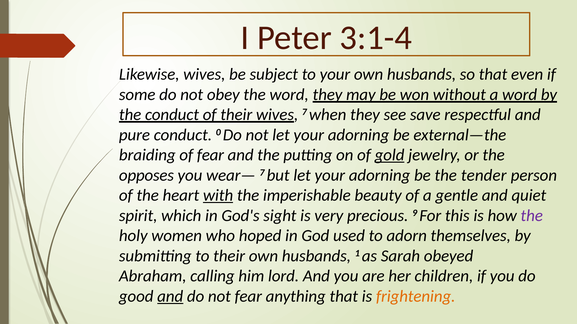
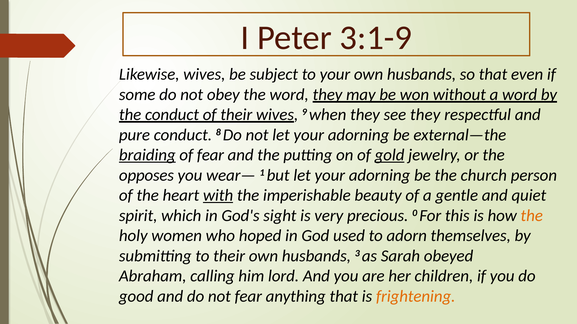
3:1-4: 3:1-4 -> 3:1-9 (376, 38)
wives 7: 7 -> 9 (304, 112)
see save: save -> they (425, 115)
0: 0 -> 8 (218, 132)
braiding underline: none -> present (147, 155)
wear— 7: 7 -> 1 (262, 173)
tender: tender -> church (484, 175)
9: 9 -> 0 (415, 213)
the colour: purple -> orange (532, 216)
1: 1 -> 3 (357, 254)
and underline: present -> none (170, 297)
